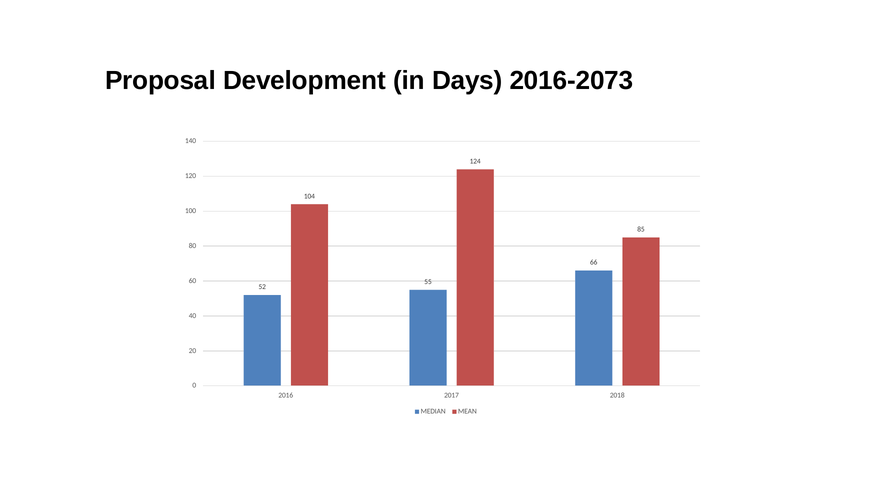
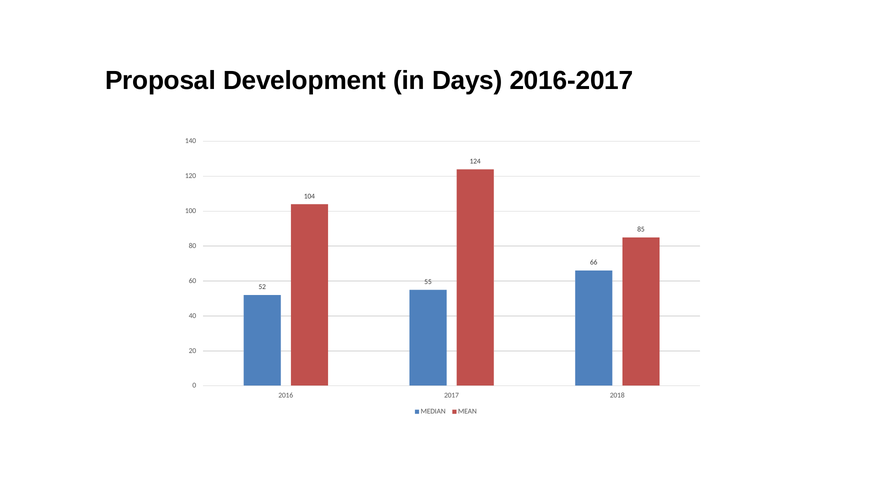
2016-2073: 2016-2073 -> 2016-2017 (571, 81)
